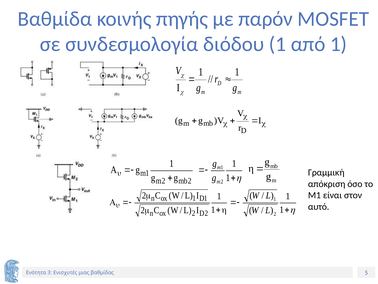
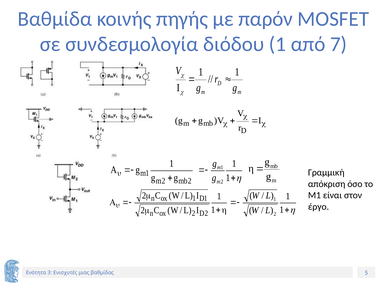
από 1: 1 -> 7 (339, 44)
αυτό: αυτό -> έργο (319, 206)
